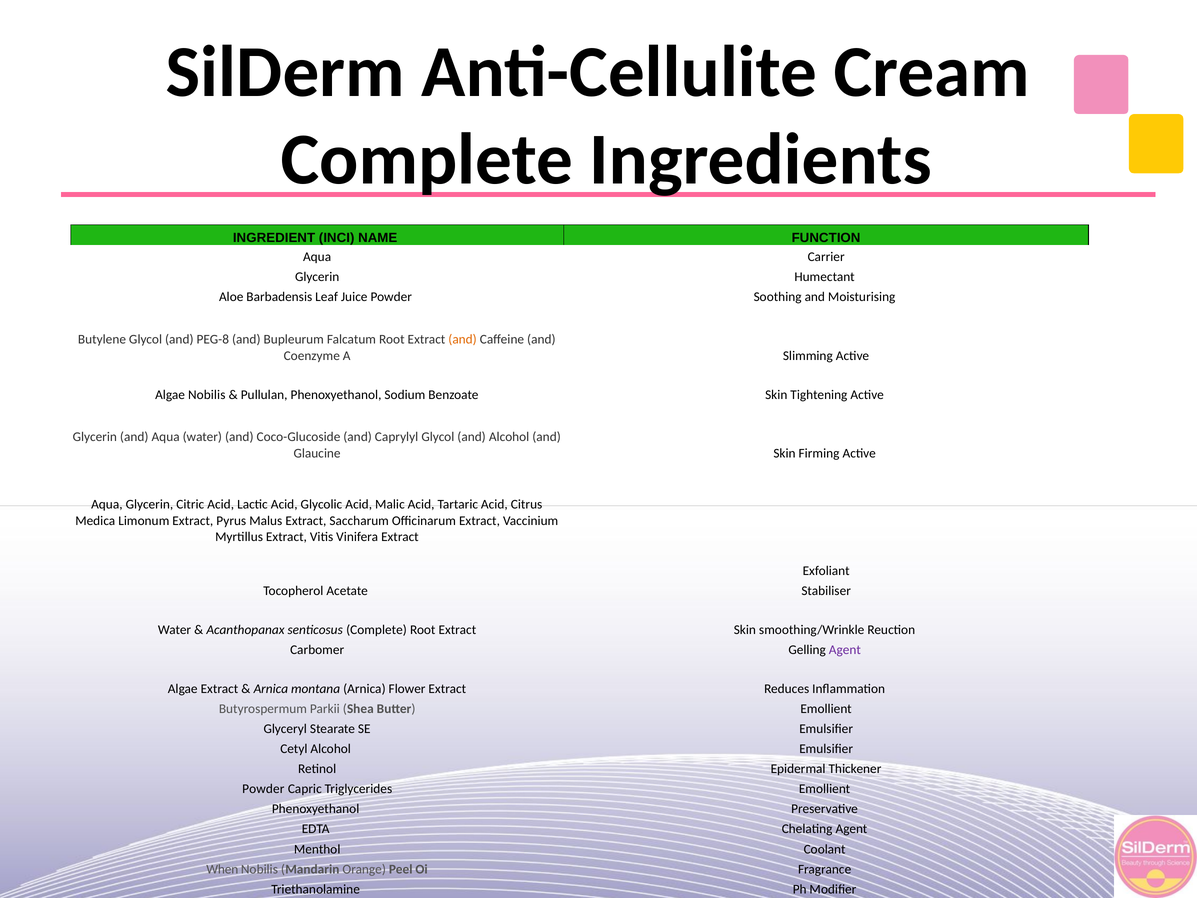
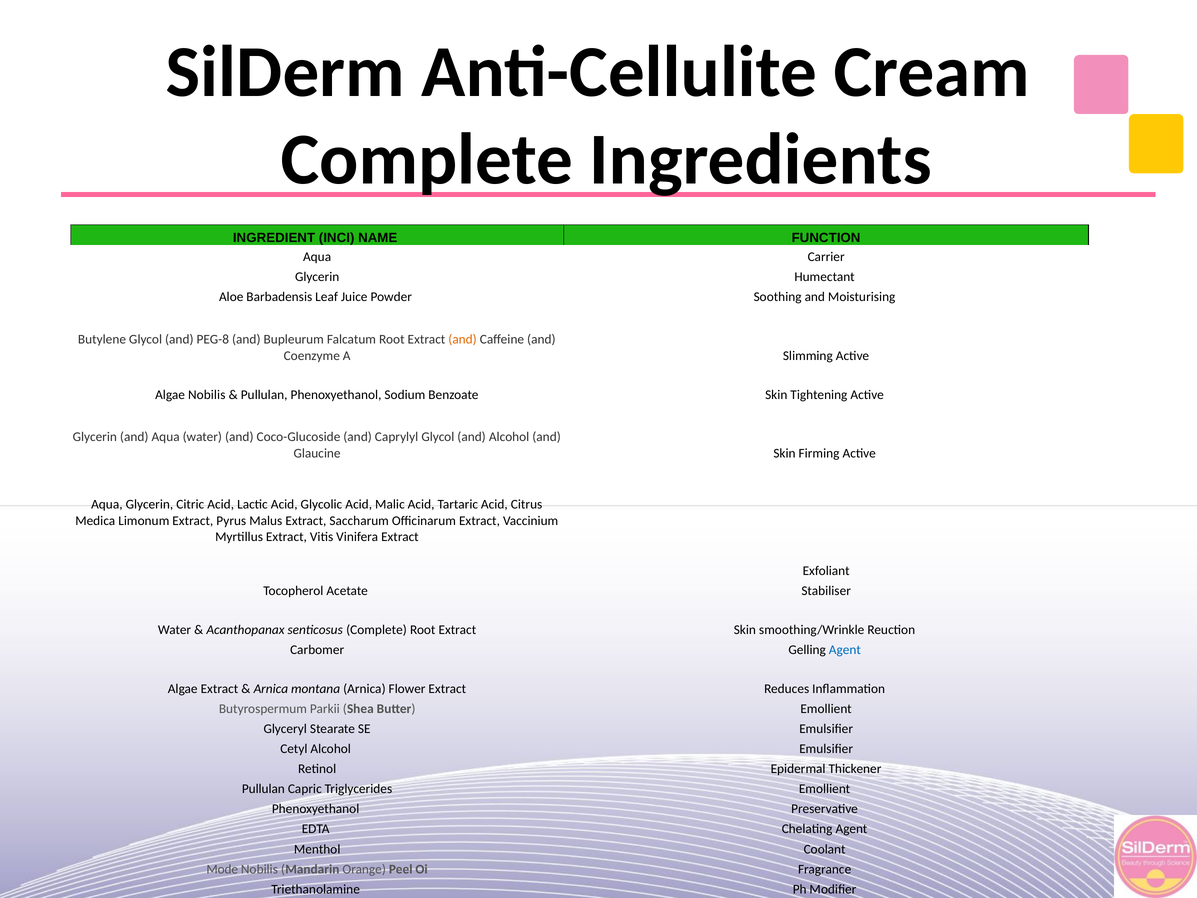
Agent colour: purple -> blue (845, 650)
Powder: Powder -> Pullulan (263, 789)
When: When -> Mode (222, 869)
